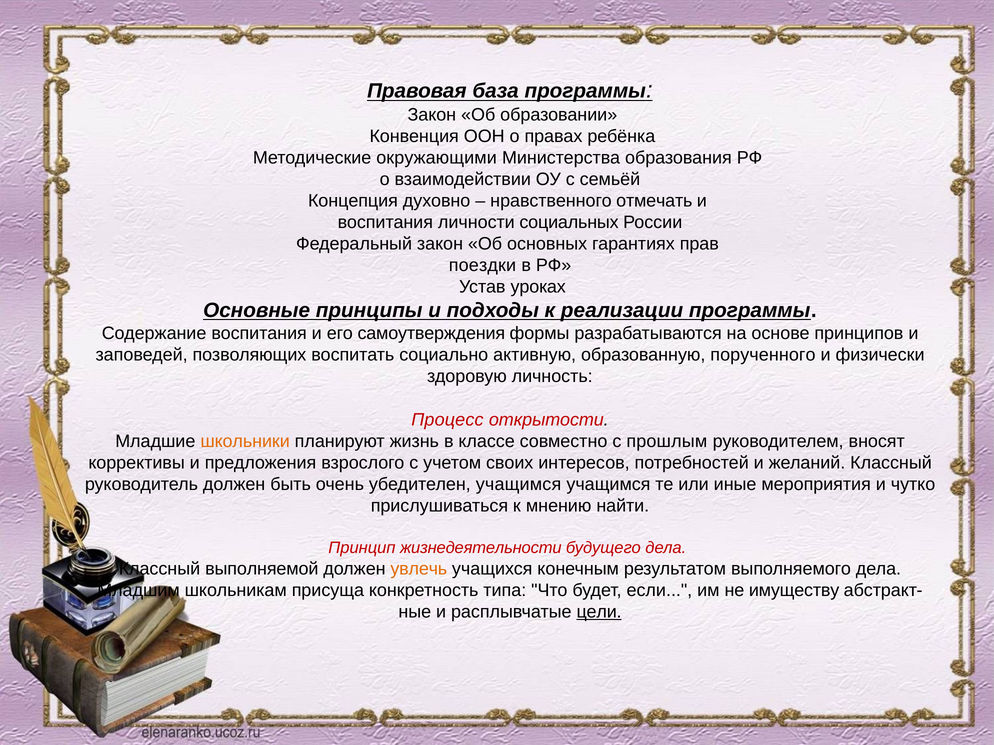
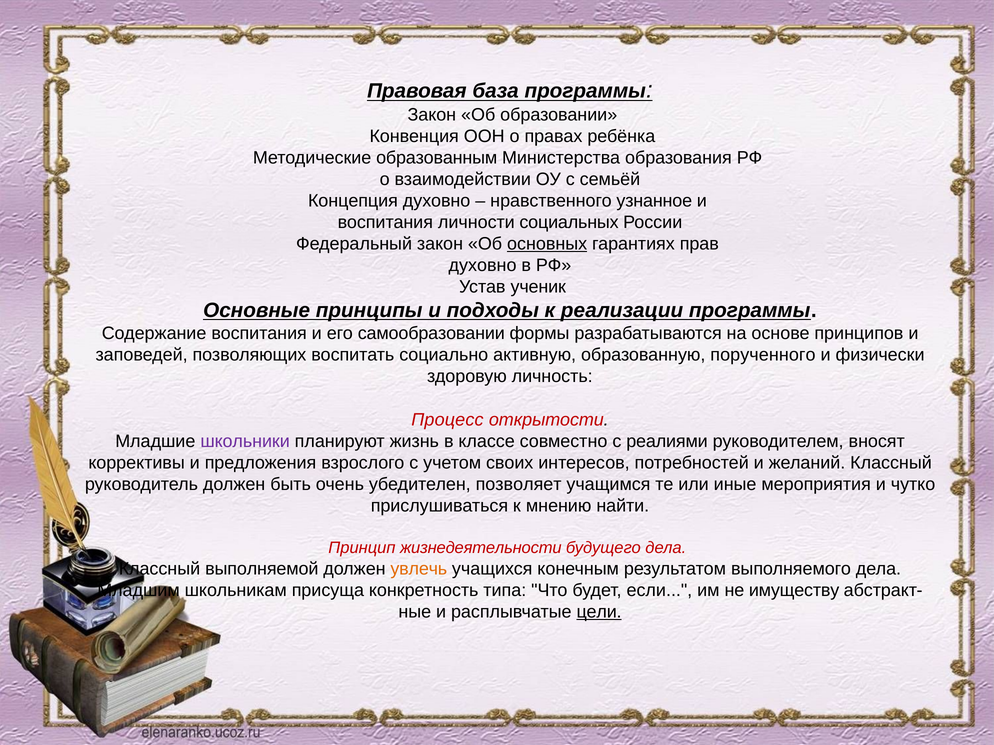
окружающими: окружающими -> образованным (437, 158)
отмечать: отмечать -> узнанное (654, 201)
основных underline: none -> present (547, 244)
поездки: поездки -> духовно (483, 266)
уроках: уроках -> ученик (538, 287)
самоутверждения: самоутверждения -> самообразовании (431, 334)
школьники colour: orange -> purple (245, 441)
прошлым: прошлым -> реалиями (667, 441)
убедителен учащимся: учащимся -> позволяет (519, 485)
